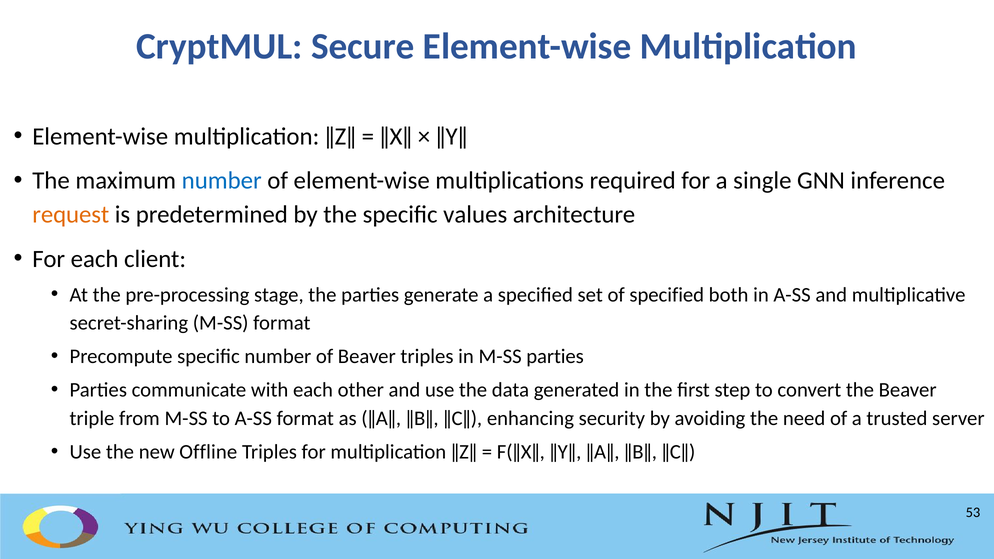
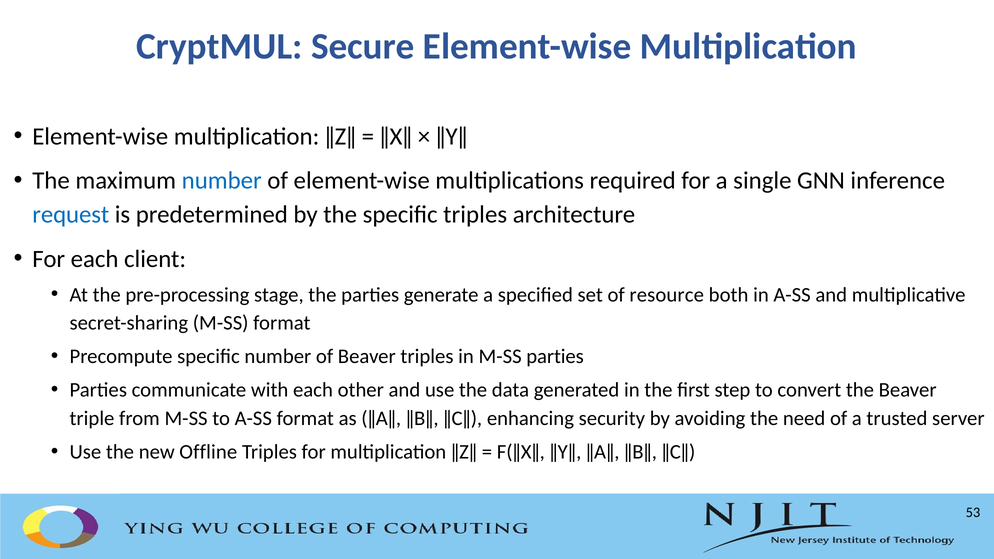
request colour: orange -> blue (71, 215)
specific values: values -> triples (475, 215)
of specified: specified -> resource (667, 295)
